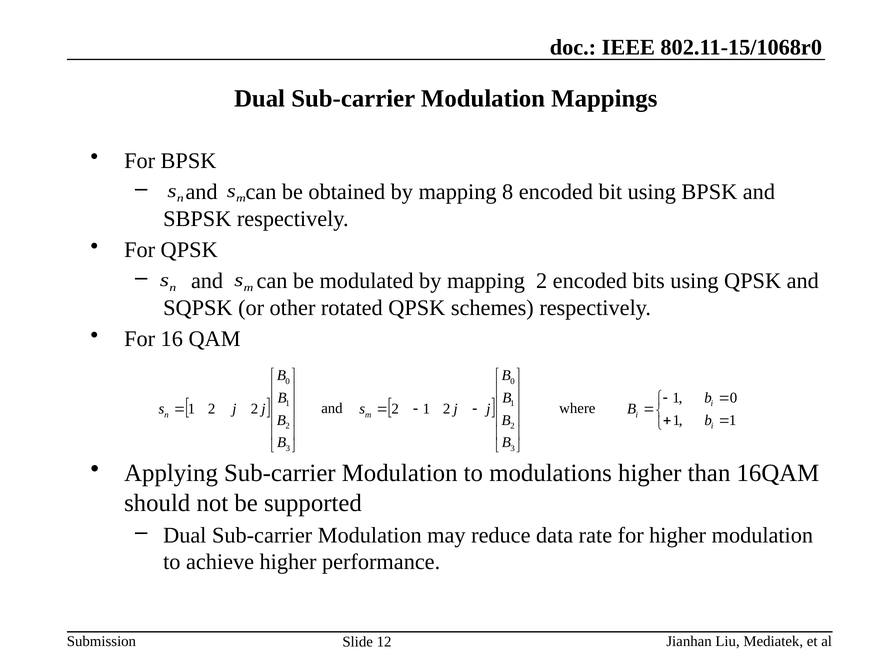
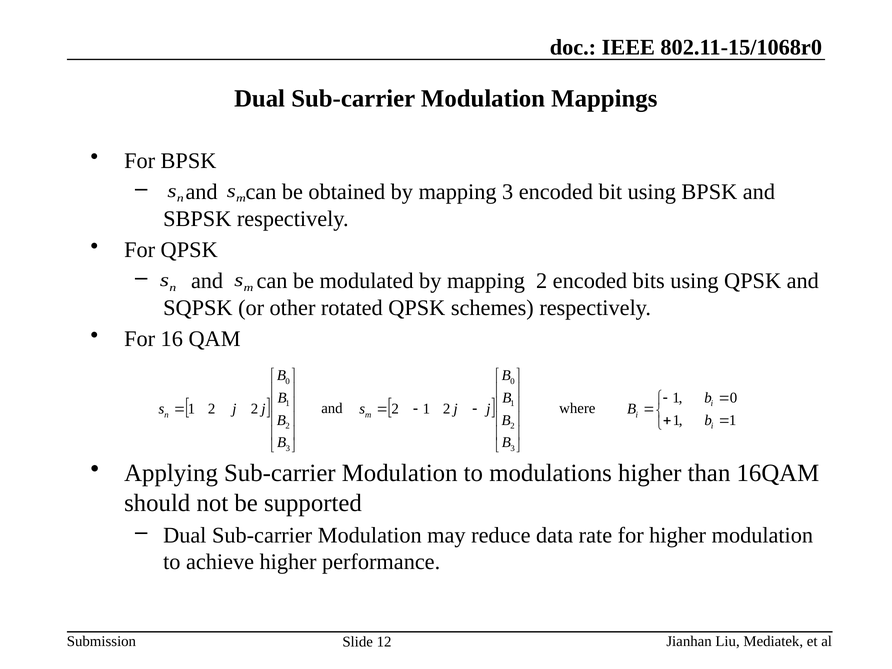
mapping 8: 8 -> 3 (508, 192)
